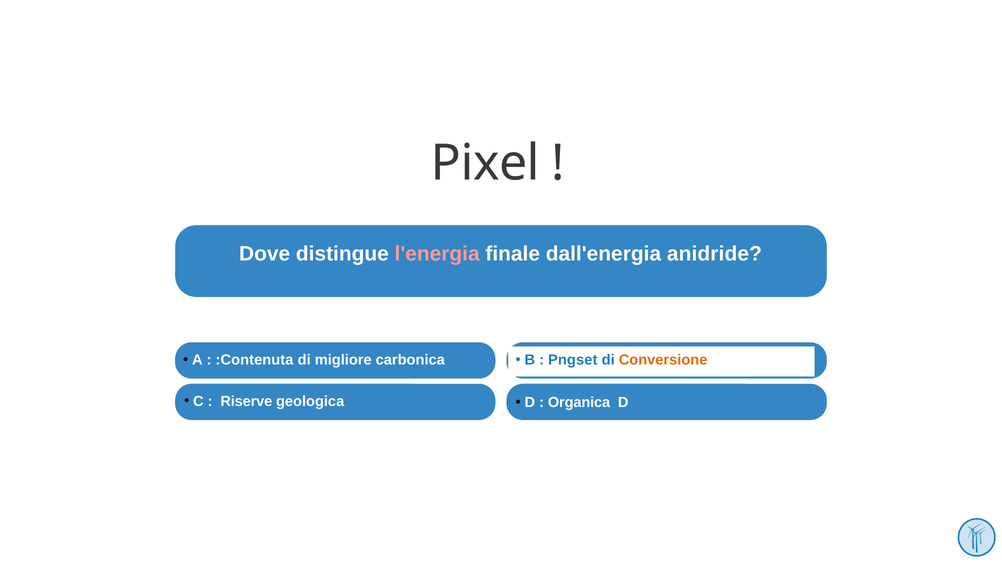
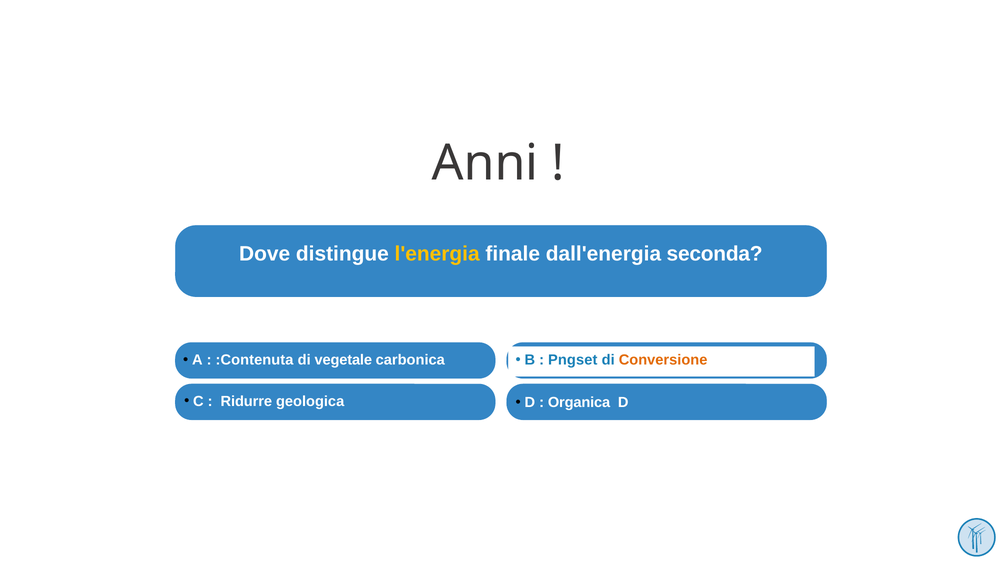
Pixel: Pixel -> Anni (485, 163)
l'energia colour: pink -> yellow (437, 254)
anidride: anidride -> seconda (715, 254)
migliore: migliore -> vegetale (343, 360)
Riserve: Riserve -> Ridurre (246, 401)
